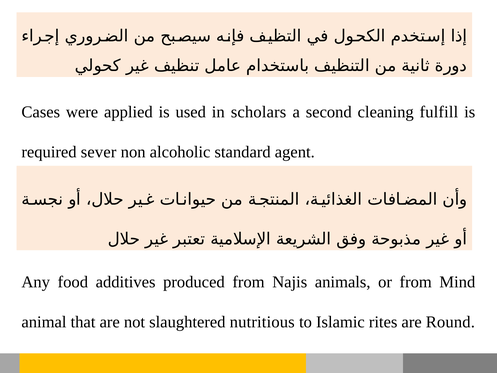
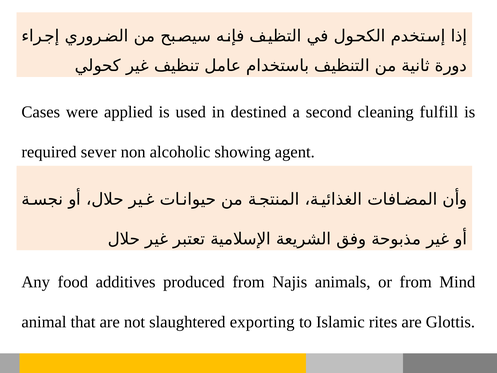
scholars: scholars -> destined (259, 112)
standard: standard -> showing (243, 152)
nutritious: nutritious -> exporting (262, 322)
Round: Round -> Glottis (450, 322)
